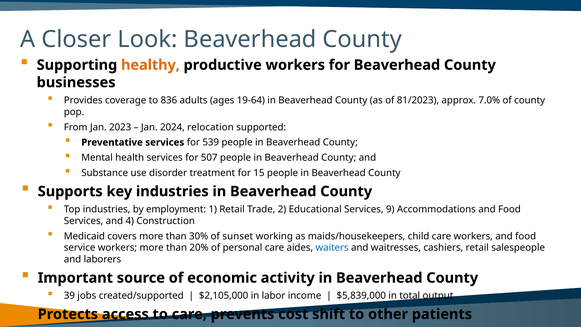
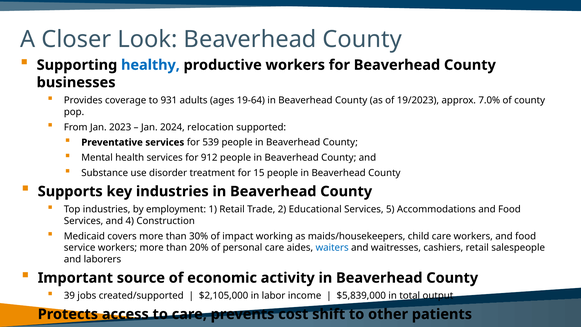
healthy colour: orange -> blue (150, 65)
836: 836 -> 931 (169, 100)
81/2023: 81/2023 -> 19/2023 (418, 100)
507: 507 -> 912 (209, 158)
9: 9 -> 5 (390, 209)
sunset: sunset -> impact (238, 236)
